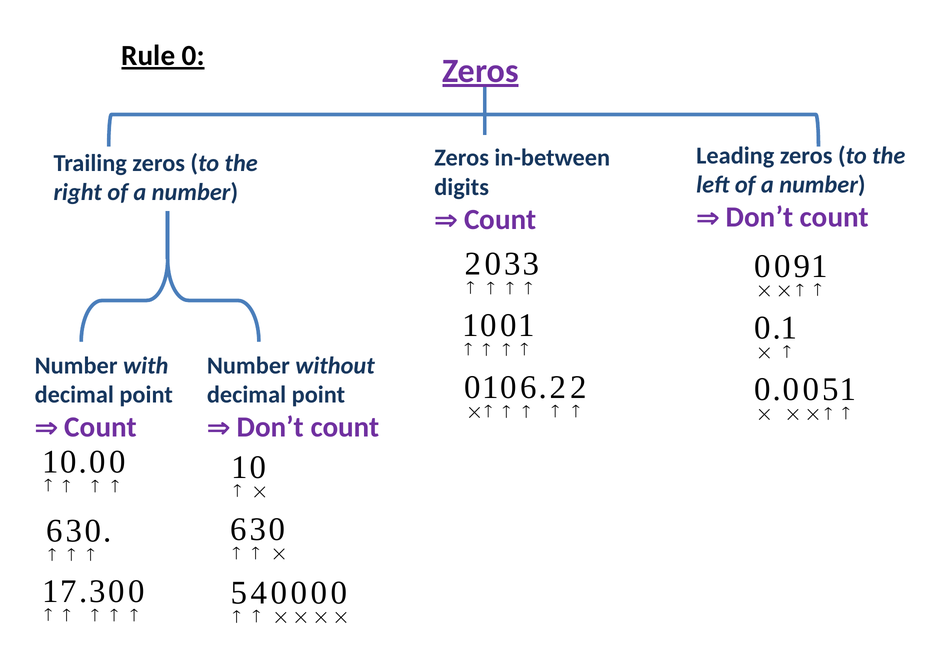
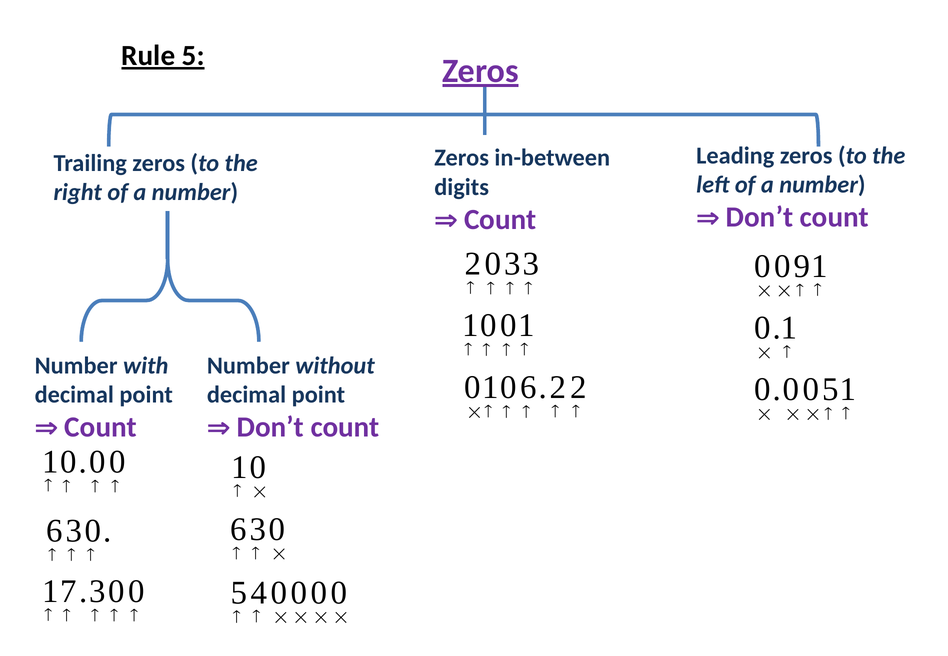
Rule 0: 0 -> 5 (193, 56)
